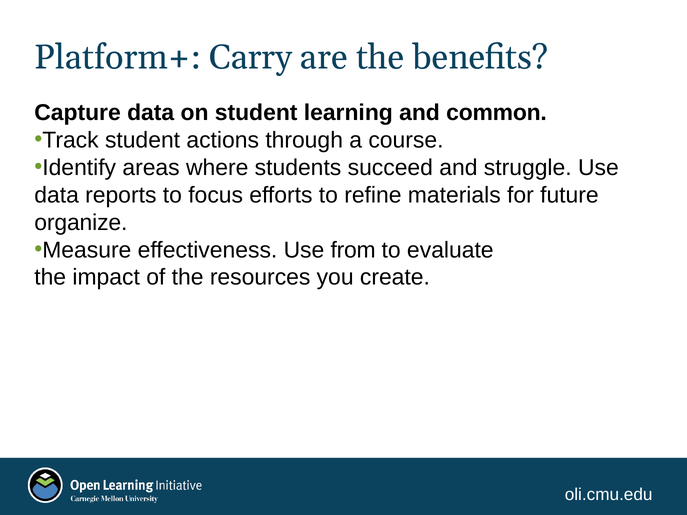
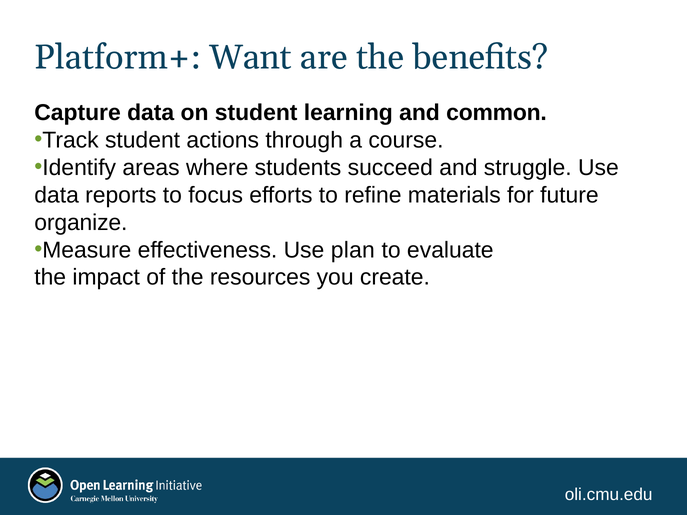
Carry: Carry -> Want (250, 57)
from: from -> plan (353, 250)
